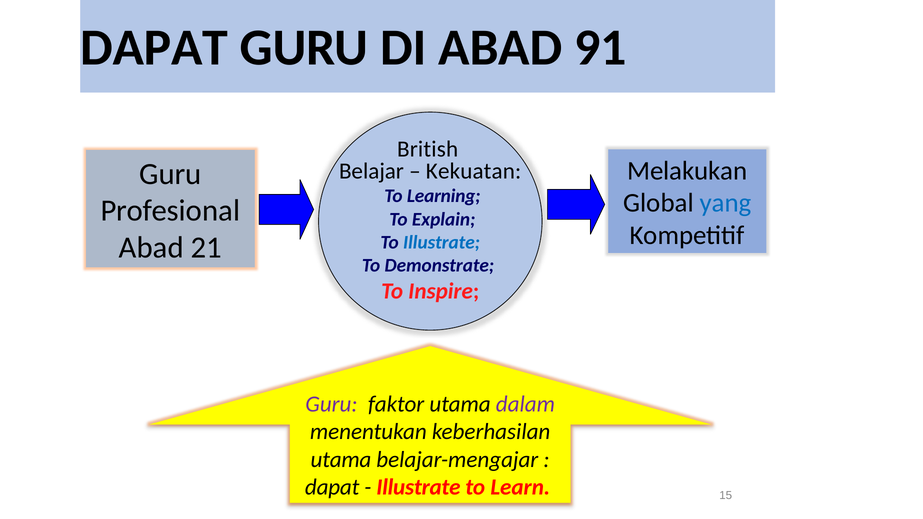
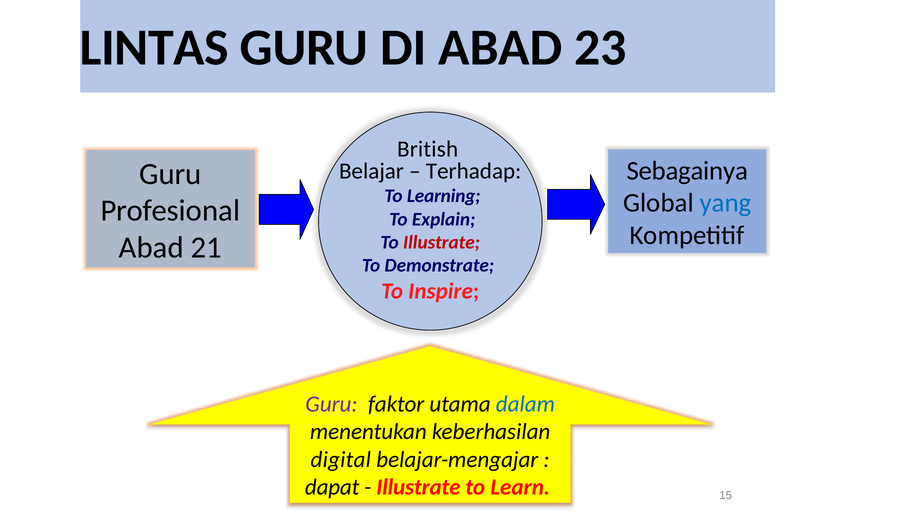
DAPAT: DAPAT -> LINTAS (154, 48)
91: 91 -> 23 (600, 48)
Melakukan: Melakukan -> Sebagainya (687, 171)
Kekuatan: Kekuatan -> Terhadap (474, 171)
Illustrate colour: blue -> red (442, 242)
dalam colour: purple -> blue (525, 404)
utama: utama -> digital (341, 460)
